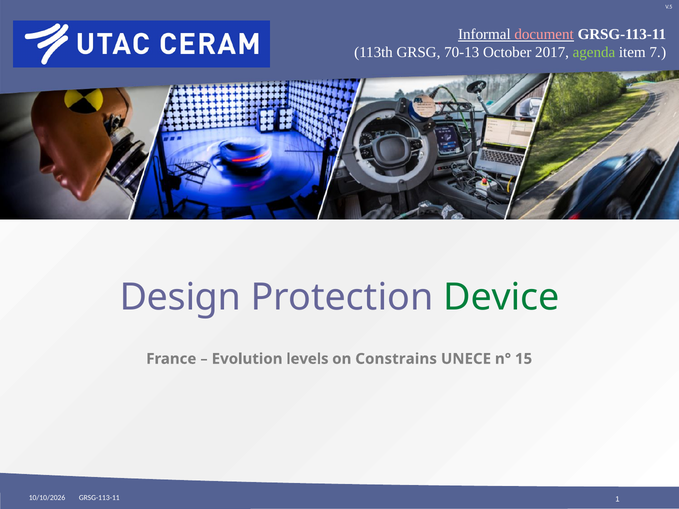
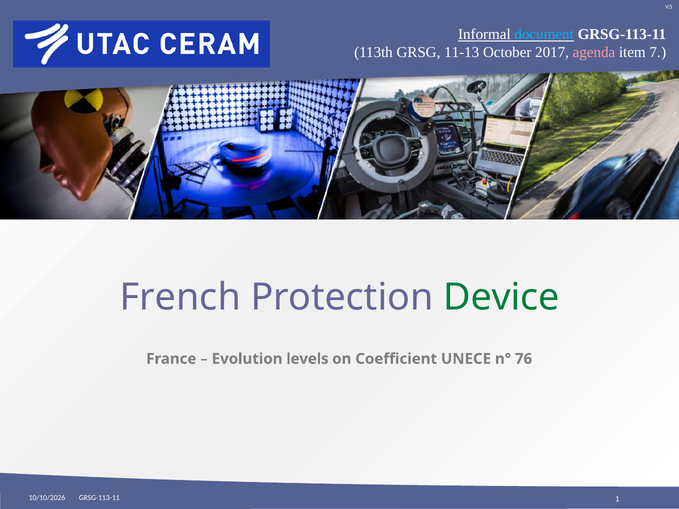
document colour: pink -> light blue (544, 34)
70-13: 70-13 -> 11-13 (462, 52)
agenda colour: light green -> pink (594, 52)
Design: Design -> French (180, 297)
Constrains: Constrains -> Coefficient (396, 359)
15: 15 -> 76 (524, 359)
